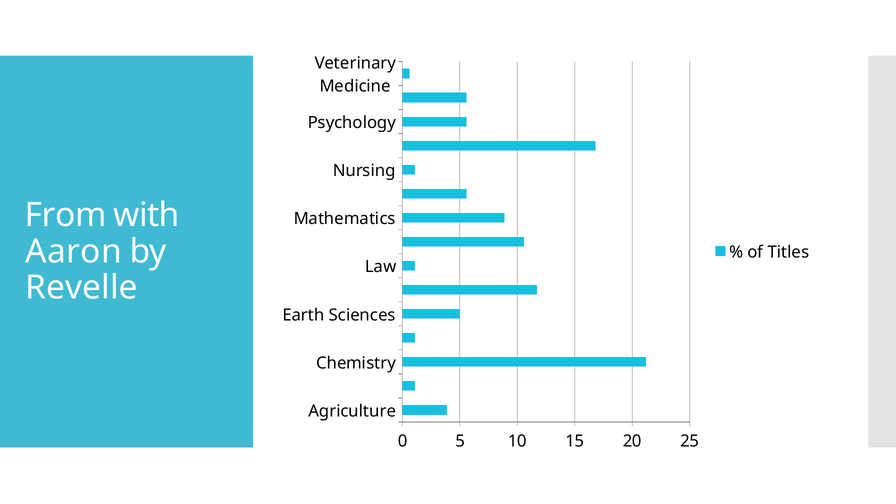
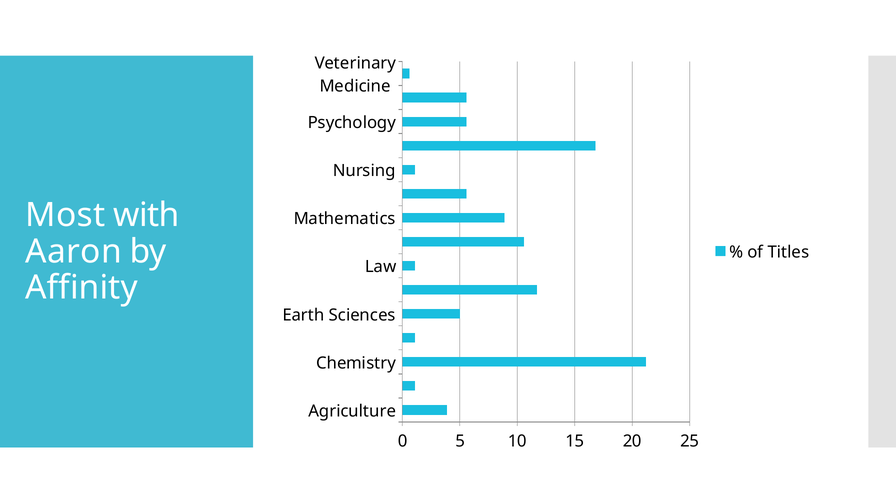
From: From -> Most (65, 215)
Revelle: Revelle -> Affinity (81, 288)
